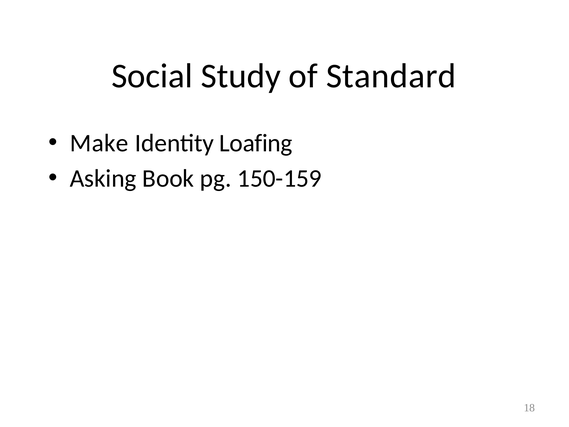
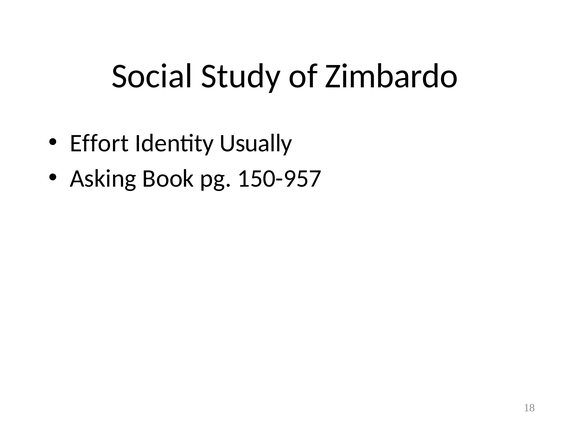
Standard: Standard -> Zimbardo (391, 76)
Make: Make -> Effort (99, 143)
Loafing: Loafing -> Usually (256, 143)
150-159: 150-159 -> 150-957 (279, 178)
